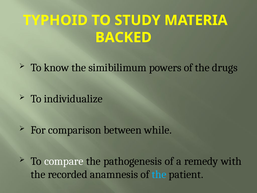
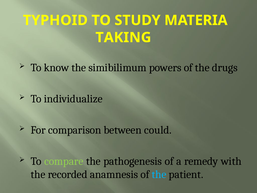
BACKED: BACKED -> TAKING (123, 37)
while: while -> could (158, 130)
compare colour: white -> light green (64, 161)
